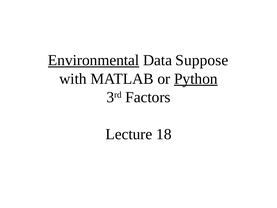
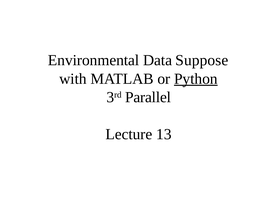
Environmental underline: present -> none (94, 60)
Factors: Factors -> Parallel (148, 97)
18: 18 -> 13 (164, 134)
